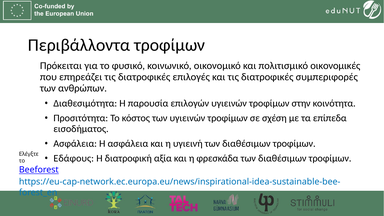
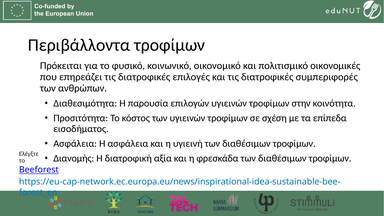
Εδάφους: Εδάφους -> Διανομής (74, 158)
